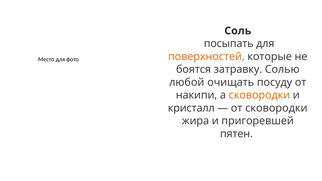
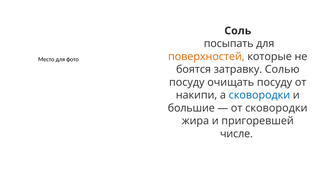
любой: любой -> посуду (187, 82)
сковородки colour: orange -> blue (259, 95)
кристалл: кристалл -> большие (191, 108)
пятен: пятен -> числе (236, 134)
